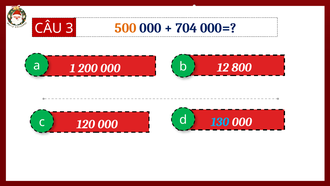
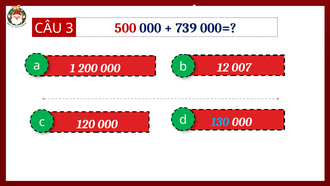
500 colour: orange -> red (126, 28)
704: 704 -> 739 (186, 28)
800: 800 -> 007 (241, 67)
